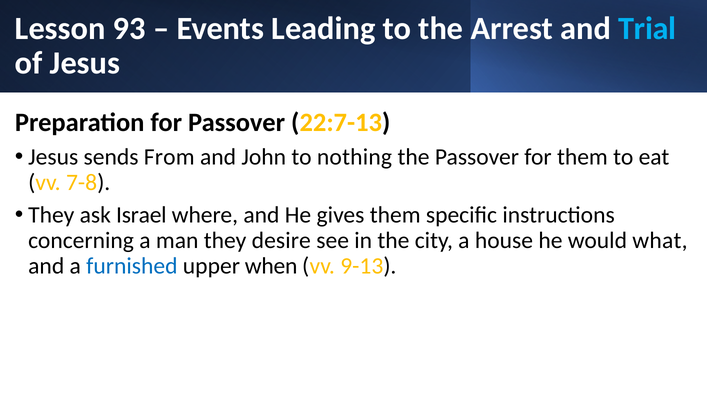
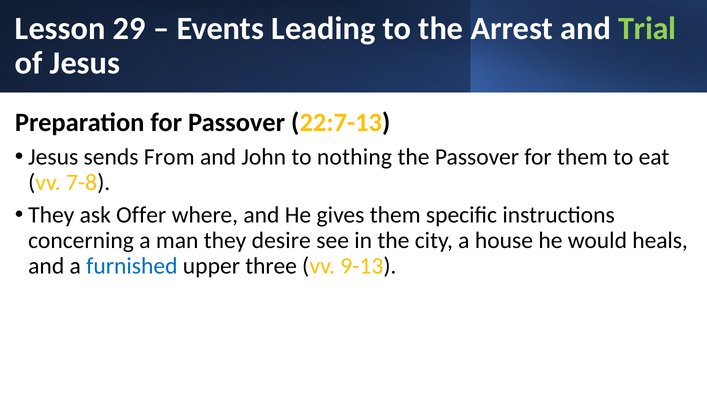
93: 93 -> 29 (129, 28)
Trial colour: light blue -> light green (647, 28)
Israel: Israel -> Offer (141, 215)
what: what -> heals (660, 241)
when: when -> three (271, 266)
